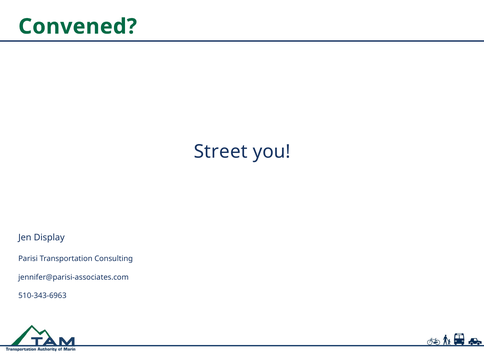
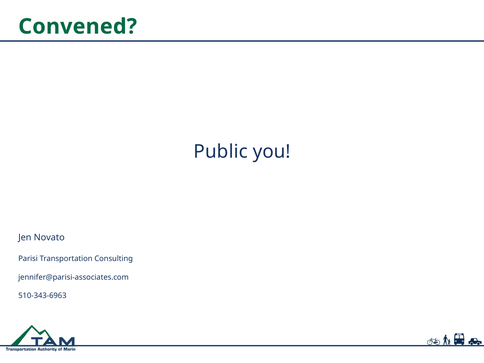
Street: Street -> Public (221, 152)
Display: Display -> Novato (49, 238)
